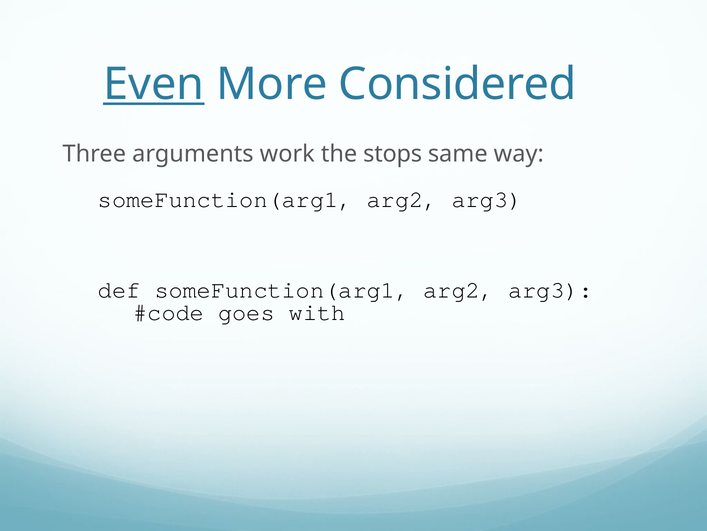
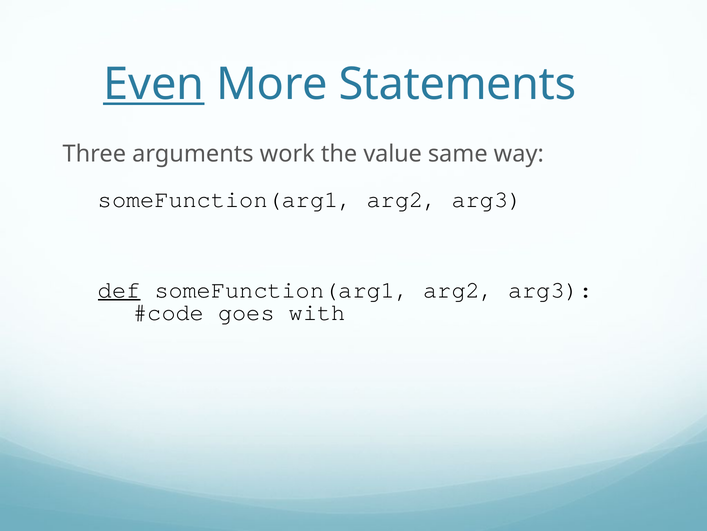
Considered: Considered -> Statements (458, 84)
stops: stops -> value (393, 154)
def underline: none -> present (119, 289)
